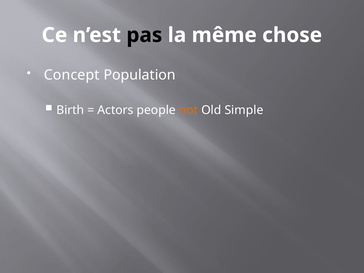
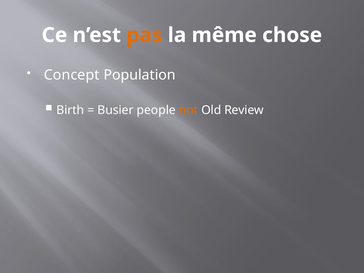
pas colour: black -> orange (144, 35)
Actors: Actors -> Busier (116, 110)
Simple: Simple -> Review (244, 110)
